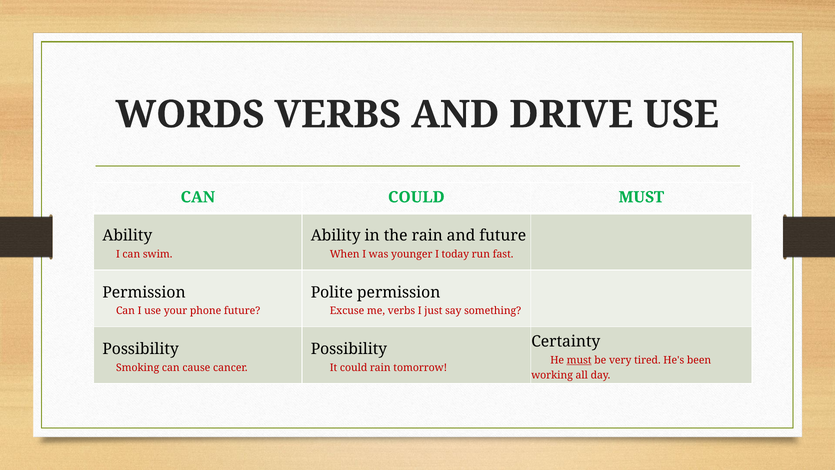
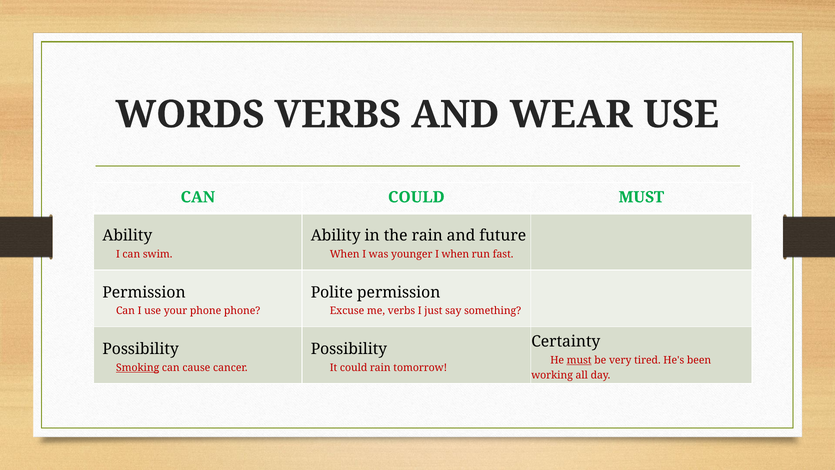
DRIVE: DRIVE -> WEAR (571, 115)
I today: today -> when (455, 254)
phone future: future -> phone (242, 311)
Smoking underline: none -> present (138, 367)
